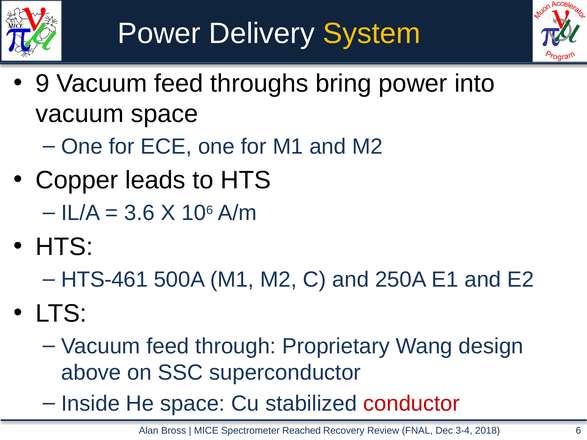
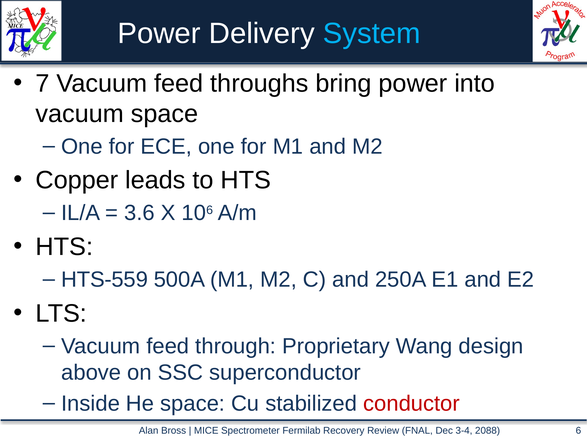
System colour: yellow -> light blue (372, 34)
9: 9 -> 7 (43, 83)
HTS-461: HTS-461 -> HTS-559 (105, 280)
Reached: Reached -> Fermilab (301, 431)
2018: 2018 -> 2088 (488, 431)
